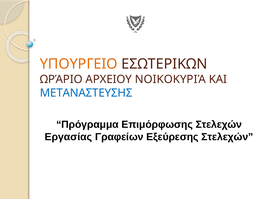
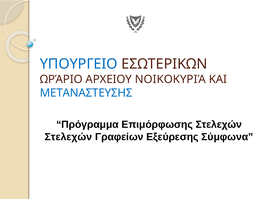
ΥΠΟΥΡΓΕΙΟ colour: orange -> blue (79, 64)
Εργασίας: Εργασίας -> Στελεχών (68, 137)
Εξεύρεσης Στελεχών: Στελεχών -> Σύμφωνα (227, 137)
